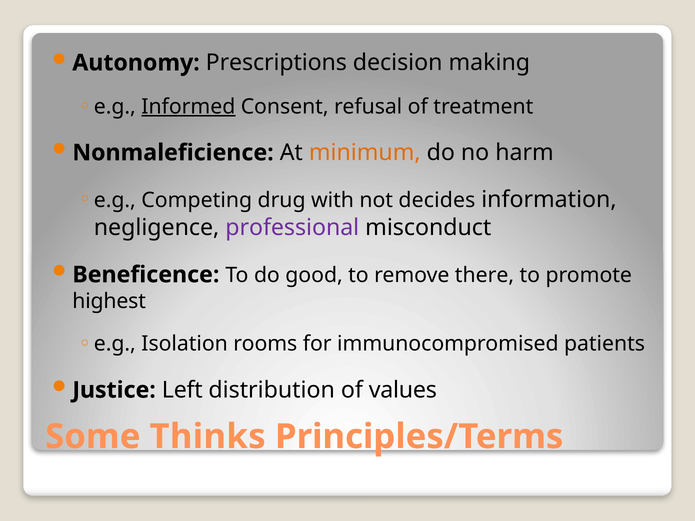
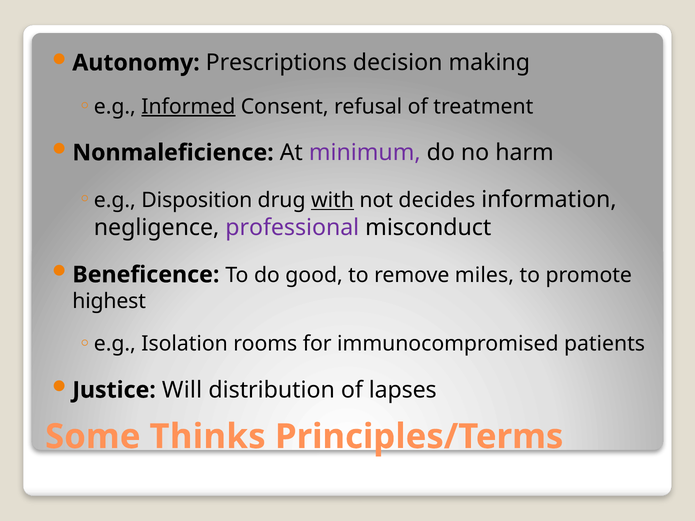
minimum colour: orange -> purple (365, 153)
Competing: Competing -> Disposition (197, 201)
with underline: none -> present (333, 201)
there: there -> miles (484, 275)
Left: Left -> Will (182, 390)
values: values -> lapses (403, 390)
